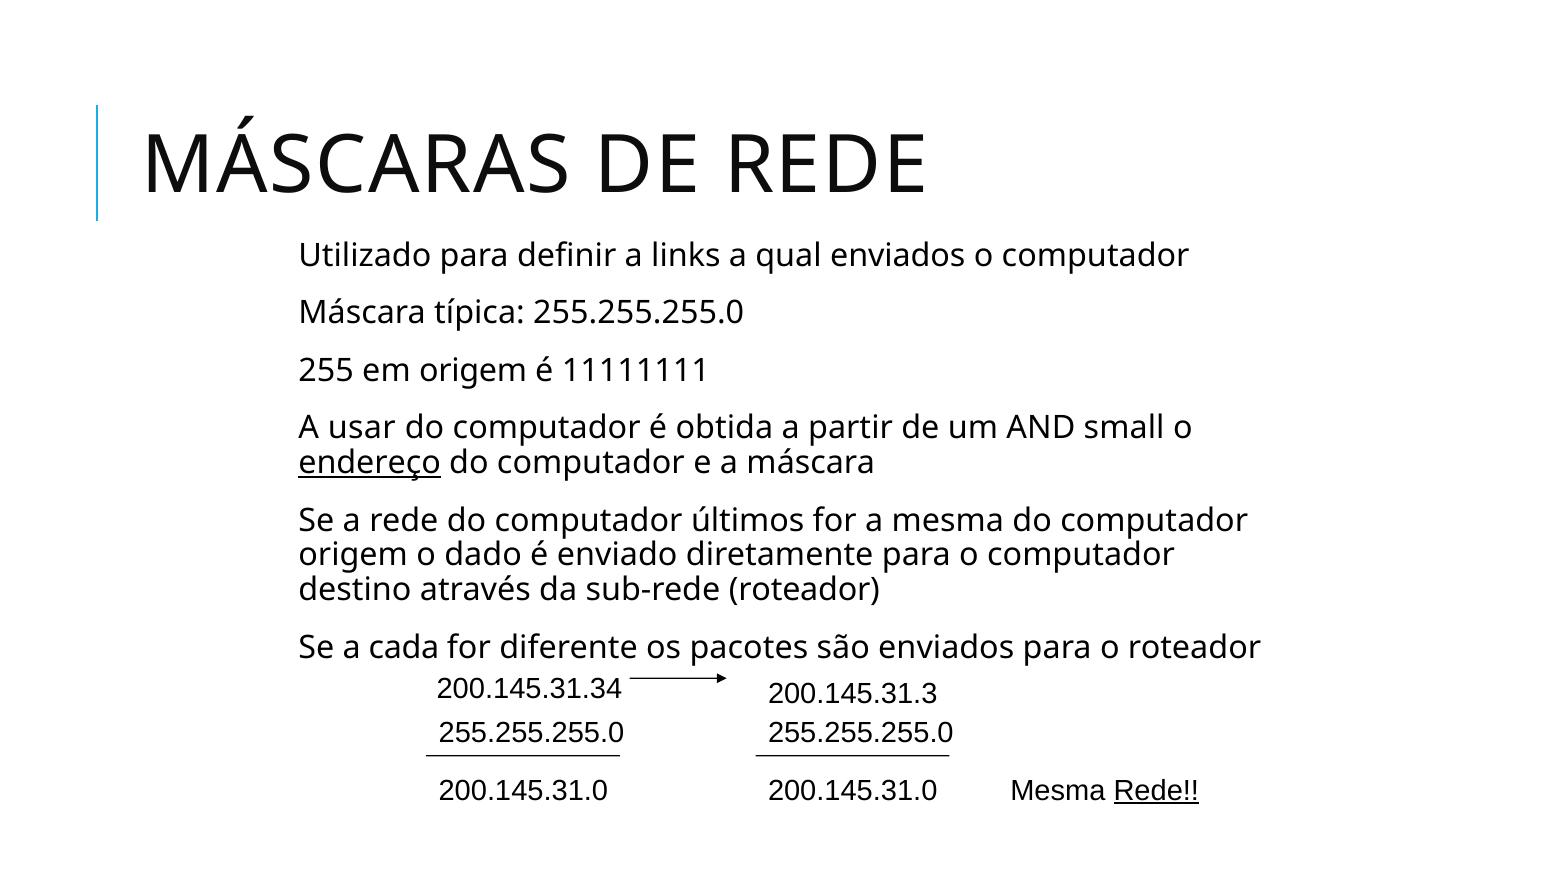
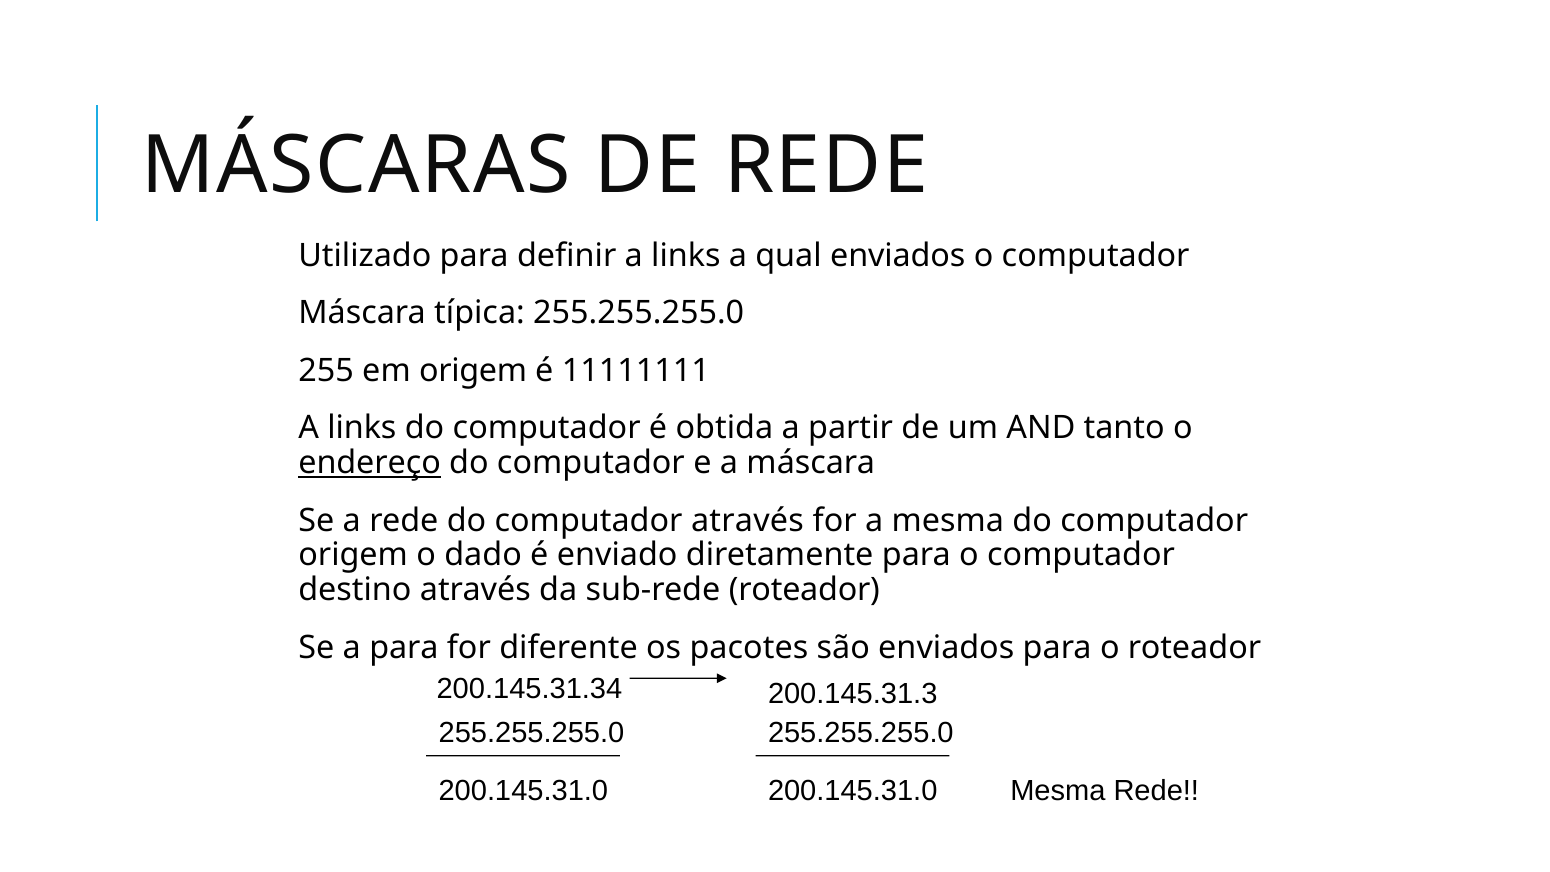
usar: usar -> links (362, 428)
small: small -> tanto (1124, 428)
computador últimos: últimos -> através (747, 520)
a cada: cada -> para (404, 648)
Rede underline: present -> none (1156, 790)
